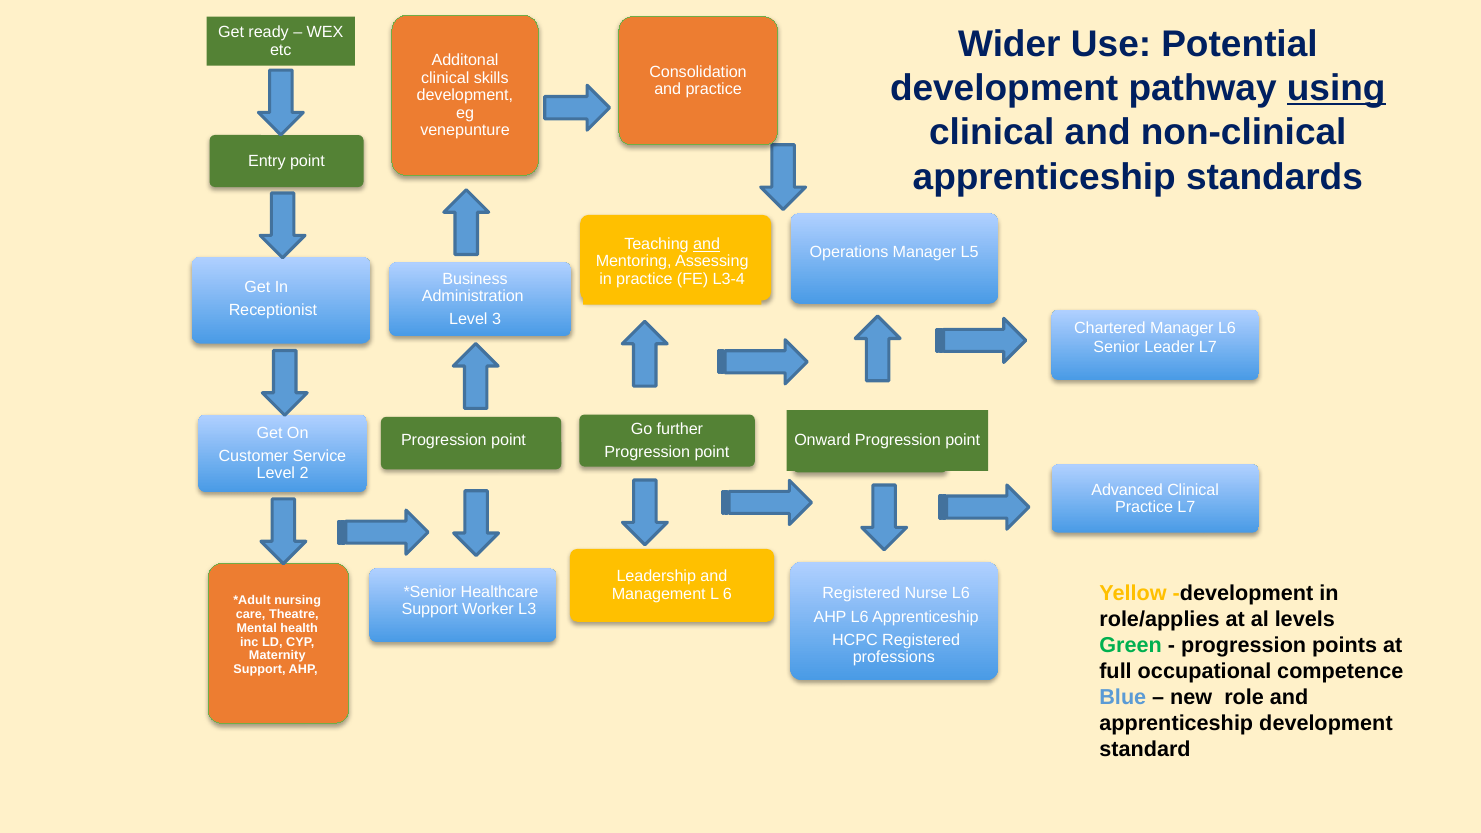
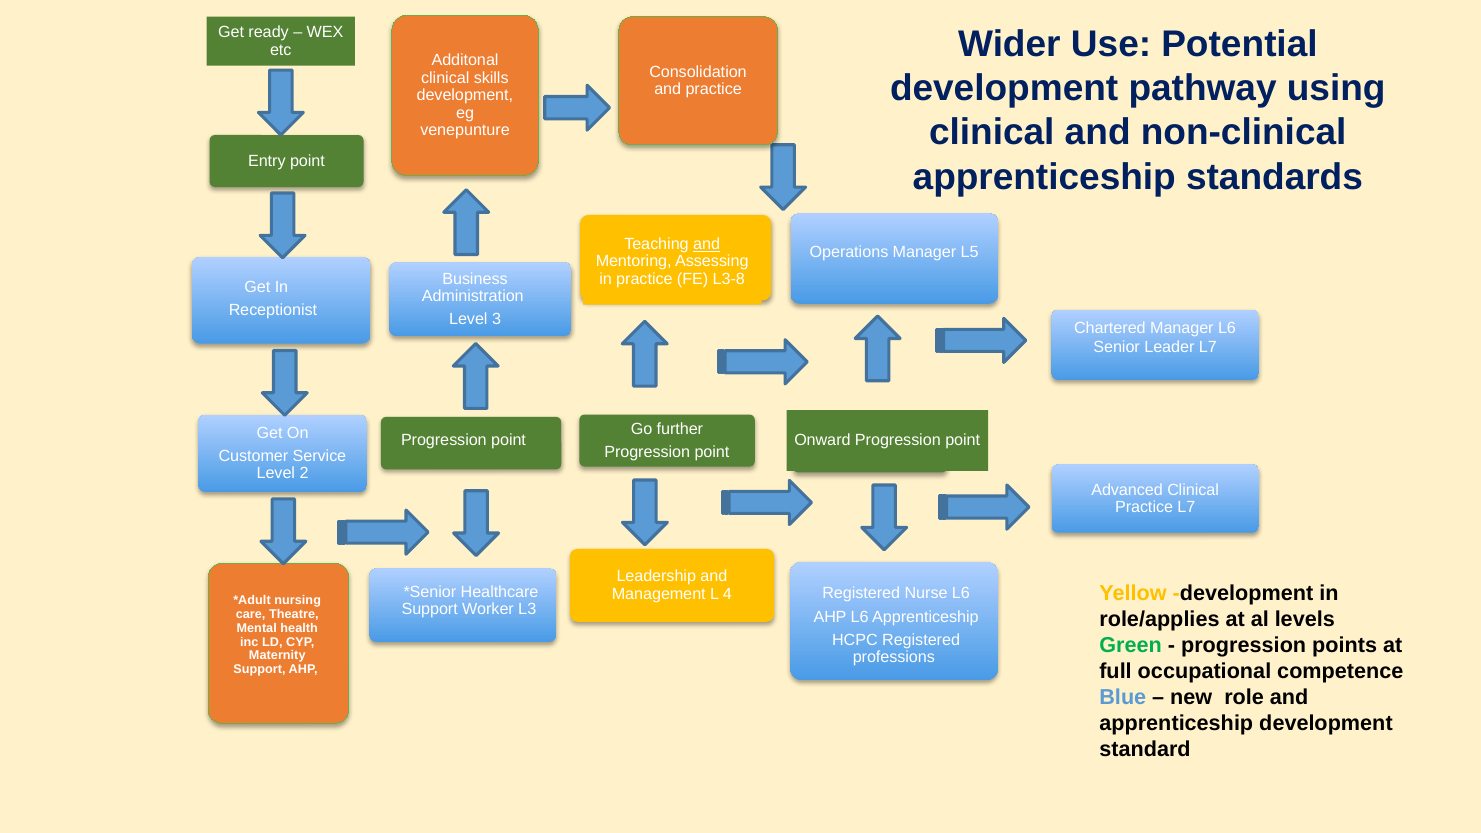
using underline: present -> none (1336, 88)
L3-4: L3-4 -> L3-8 (729, 279)
6: 6 -> 4 (727, 594)
